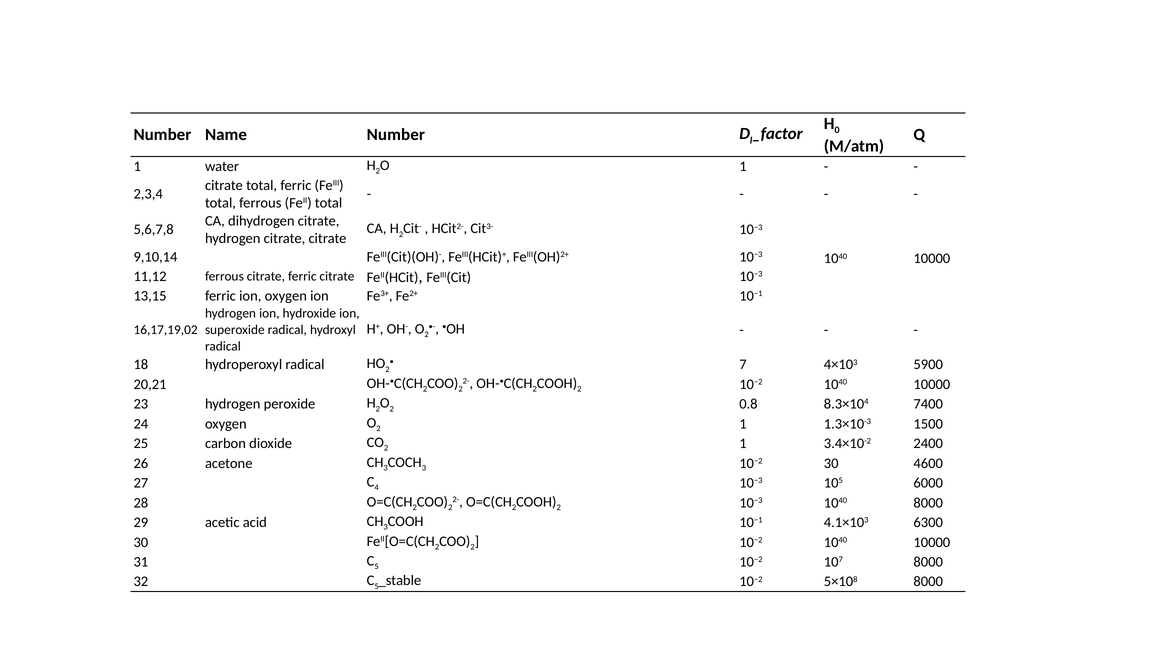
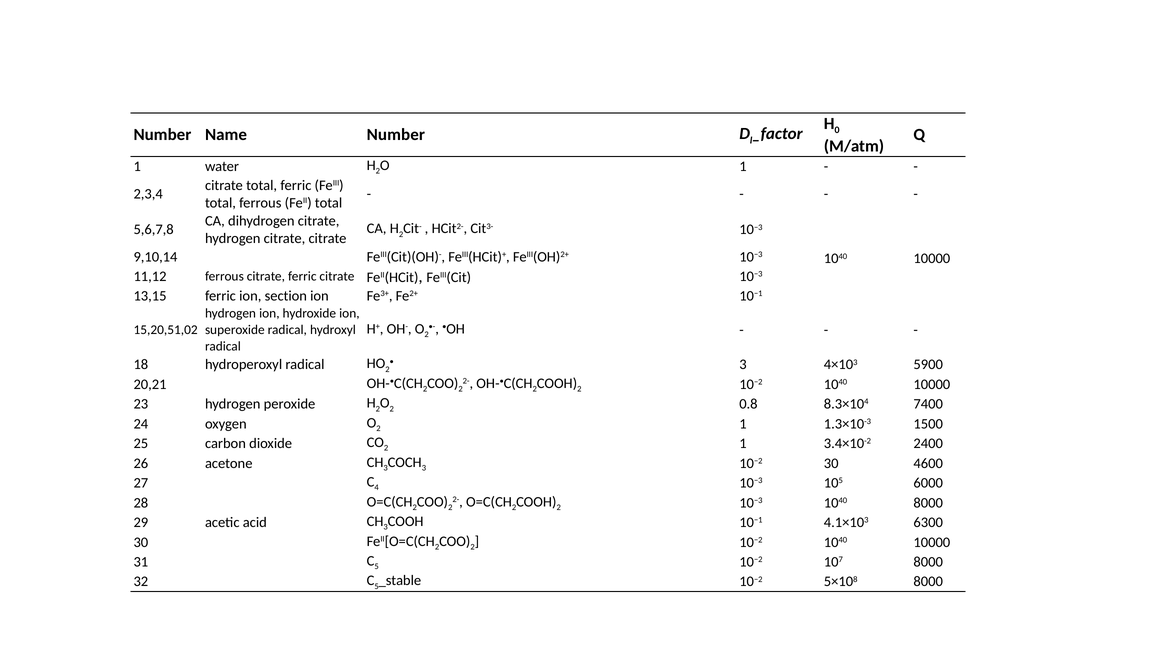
ion oxygen: oxygen -> section (286, 296)
16,17,19,02: 16,17,19,02 -> 15,20,51,02 (166, 330)
7: 7 -> 3 (743, 365)
